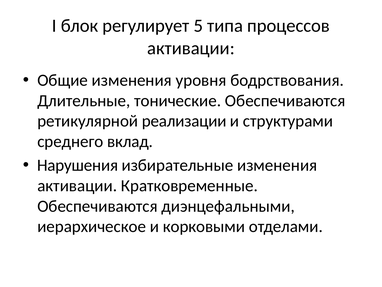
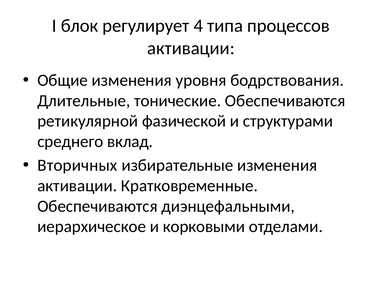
5: 5 -> 4 (198, 26)
реализации: реализации -> фазической (184, 121)
Нарушения: Нарушения -> Вторичных (77, 165)
